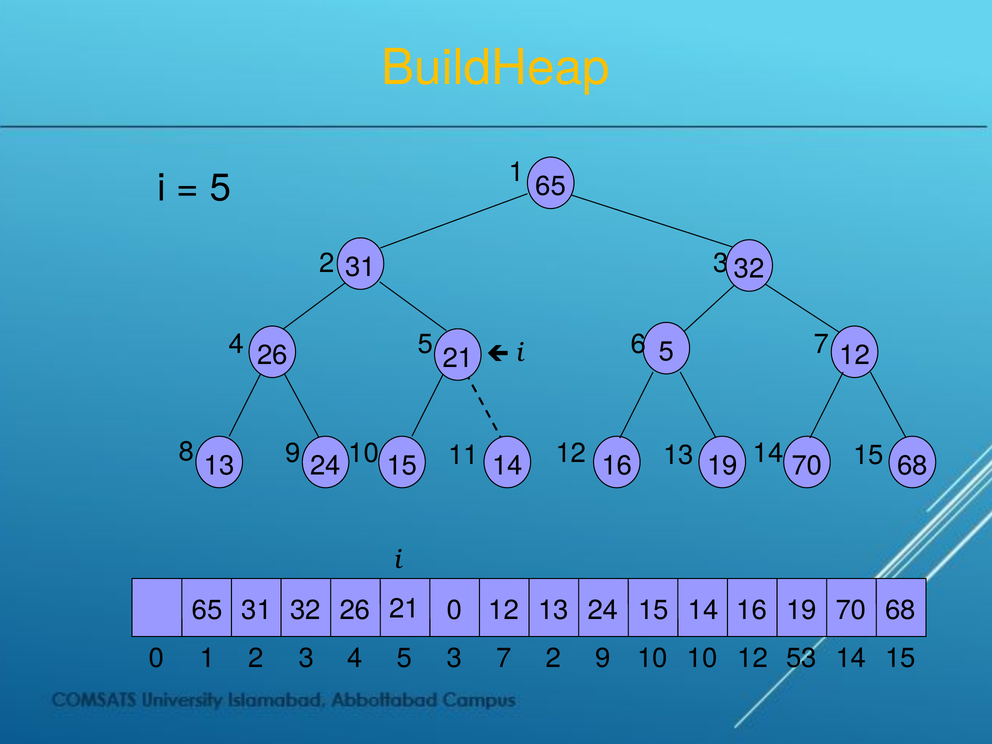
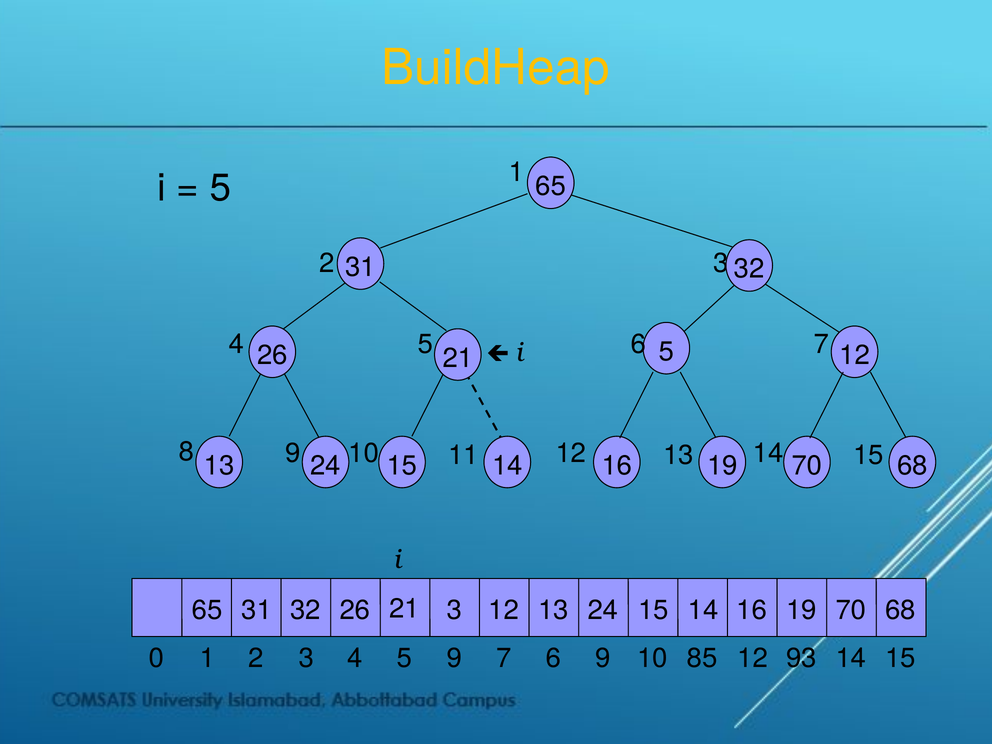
21 0: 0 -> 3 (454, 610)
5 3: 3 -> 9 (454, 658)
2: 2 -> 6 (553, 658)
10 10: 10 -> 85 (702, 658)
53: 53 -> 93 (801, 658)
